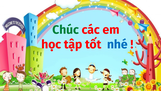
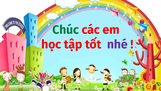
nhé colour: blue -> purple (117, 44)
